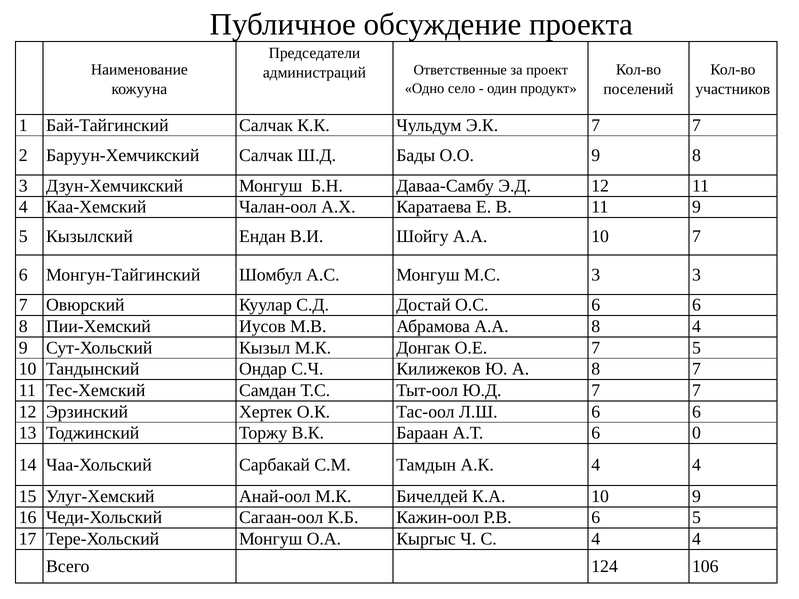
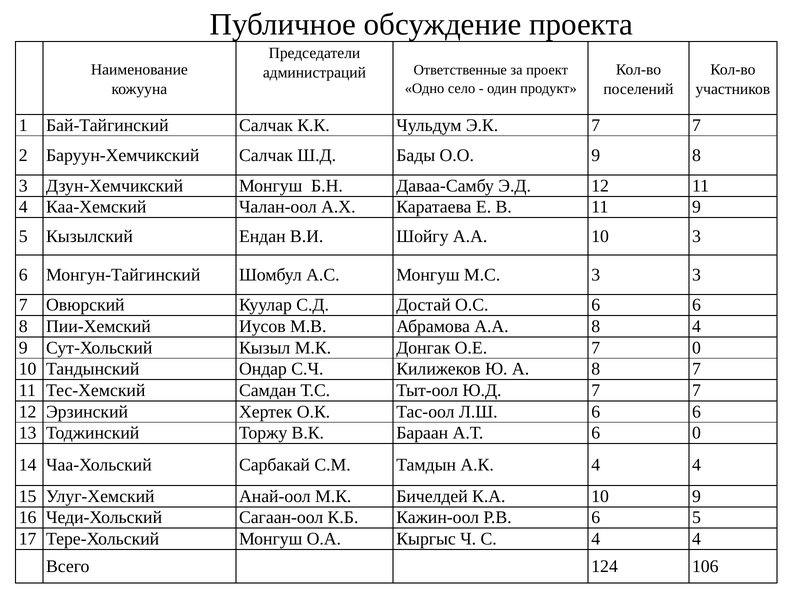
10 7: 7 -> 3 (696, 237)
7 5: 5 -> 0 (696, 348)
